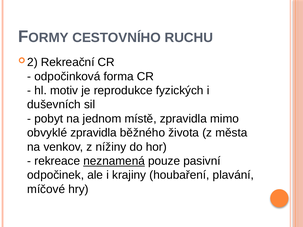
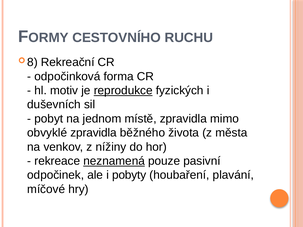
2: 2 -> 8 (32, 62)
reprodukce underline: none -> present (123, 91)
krajiny: krajiny -> pobyty (129, 175)
